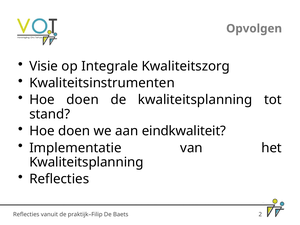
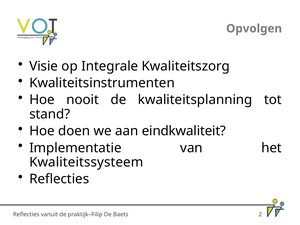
doen: doen -> nooit (83, 100)
Kwaliteitsplanning: Kwaliteitsplanning -> Kwaliteitssysteem (86, 162)
